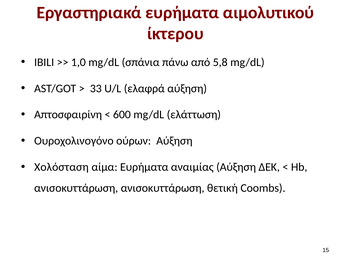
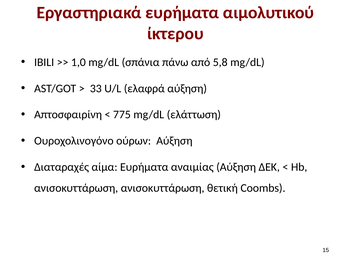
600: 600 -> 775 (122, 115)
Χολόσταση: Χολόσταση -> Διαταραχές (62, 167)
